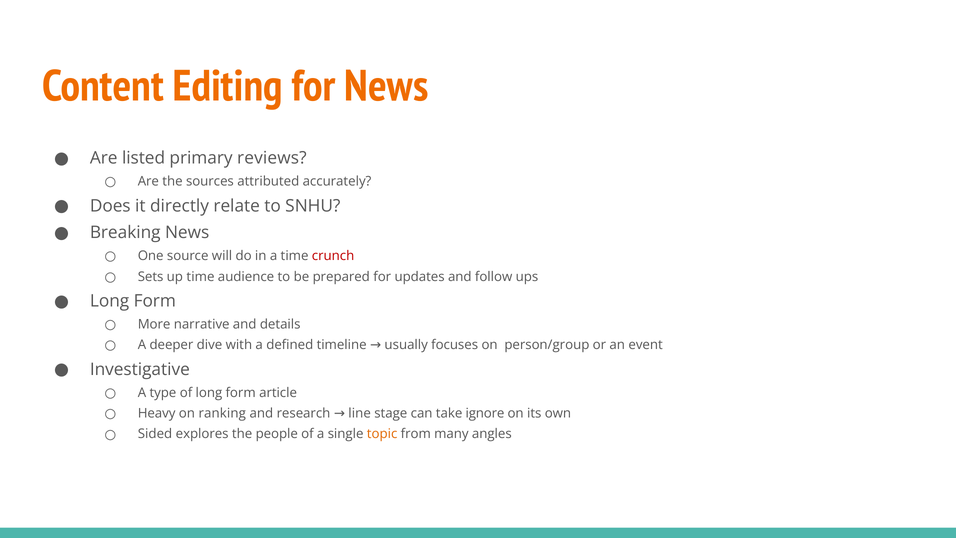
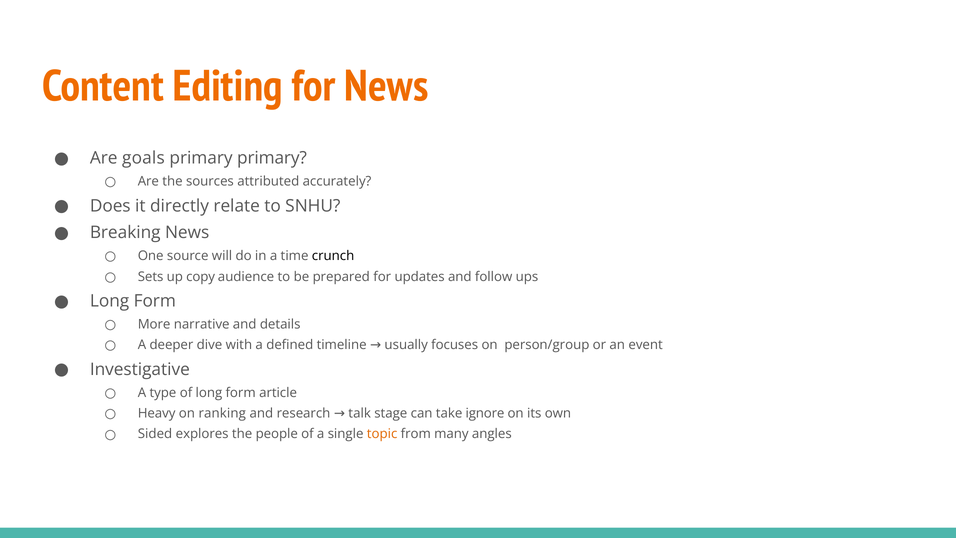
listed: listed -> goals (143, 158)
primary reviews: reviews -> primary (272, 158)
crunch colour: red -> black (333, 256)
up time: time -> copy (201, 277)
line: line -> talk (360, 413)
